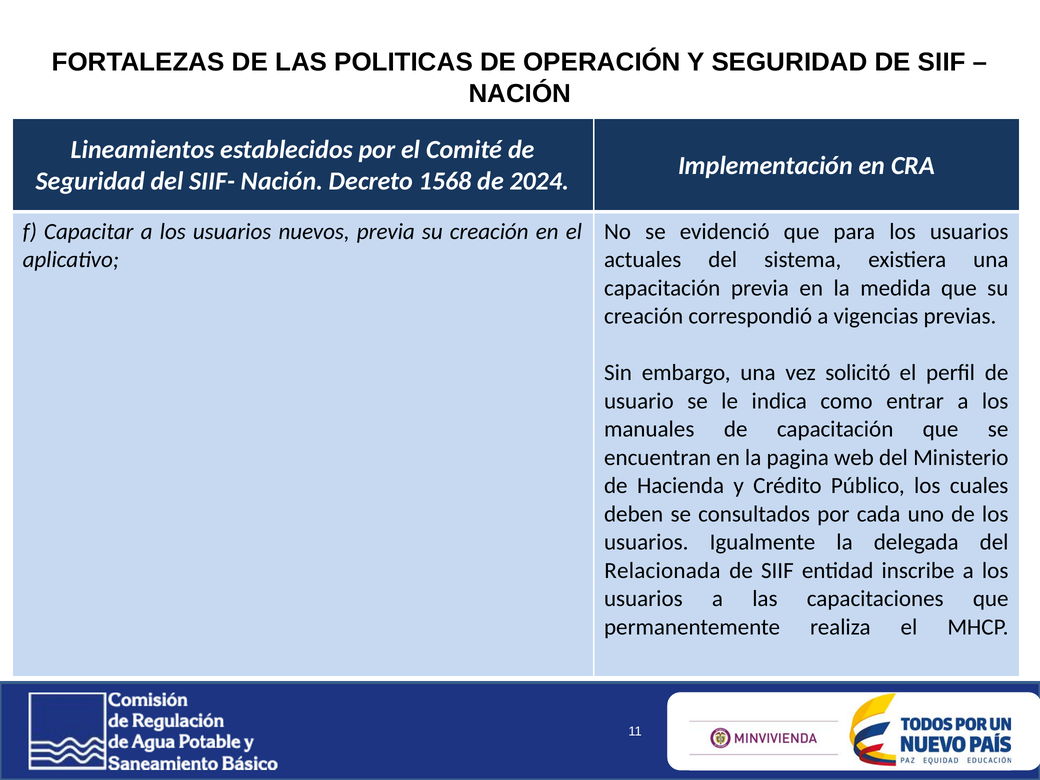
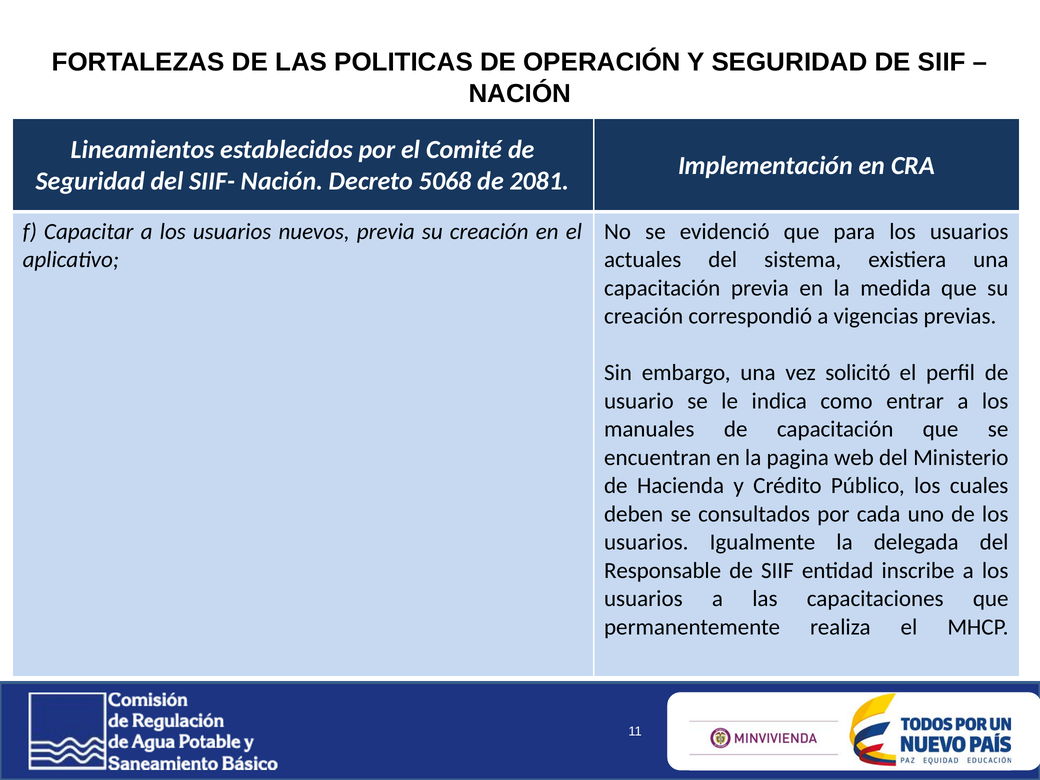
1568: 1568 -> 5068 (445, 181)
2024: 2024 -> 2081 (539, 181)
Relacionada: Relacionada -> Responsable (663, 570)
